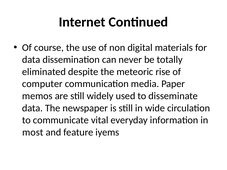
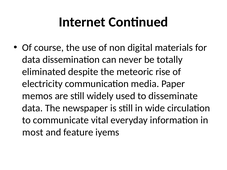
computer: computer -> electricity (42, 84)
